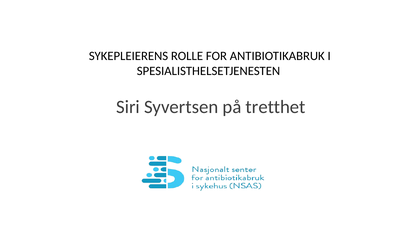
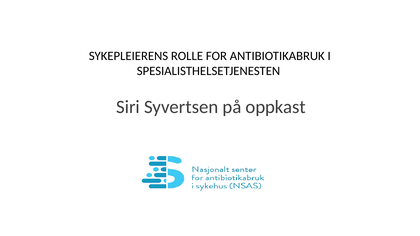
tretthet: tretthet -> oppkast (276, 107)
